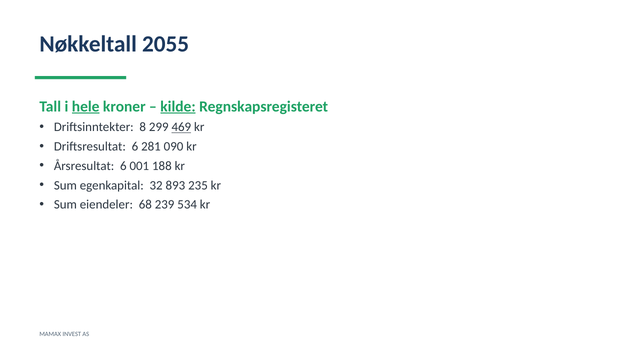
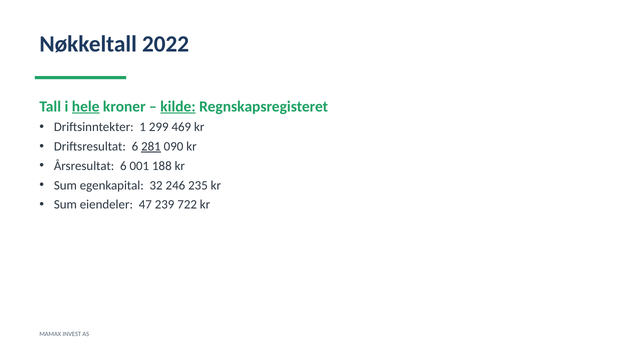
2055: 2055 -> 2022 (166, 44)
8: 8 -> 1 (143, 127)
469 underline: present -> none (181, 127)
281 underline: none -> present (151, 147)
893: 893 -> 246 (175, 185)
68: 68 -> 47 (145, 205)
534: 534 -> 722 (187, 205)
